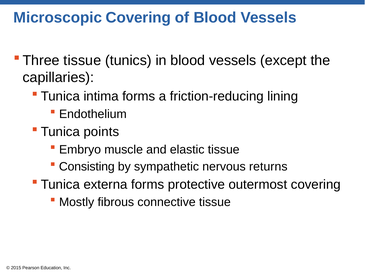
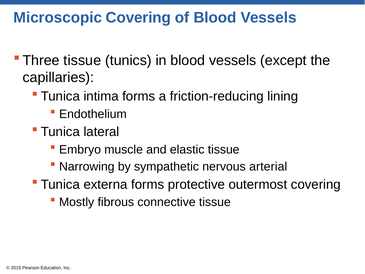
points: points -> lateral (101, 132)
Consisting: Consisting -> Narrowing (87, 167)
returns: returns -> arterial (268, 167)
